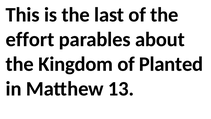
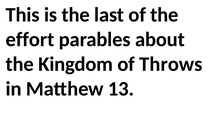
Planted: Planted -> Throws (171, 64)
